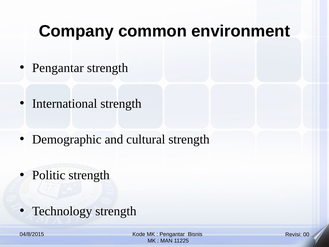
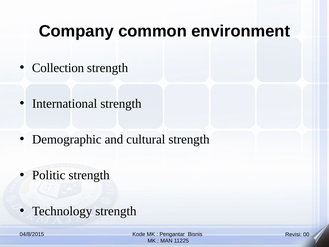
Pengantar: Pengantar -> Collection (58, 68)
